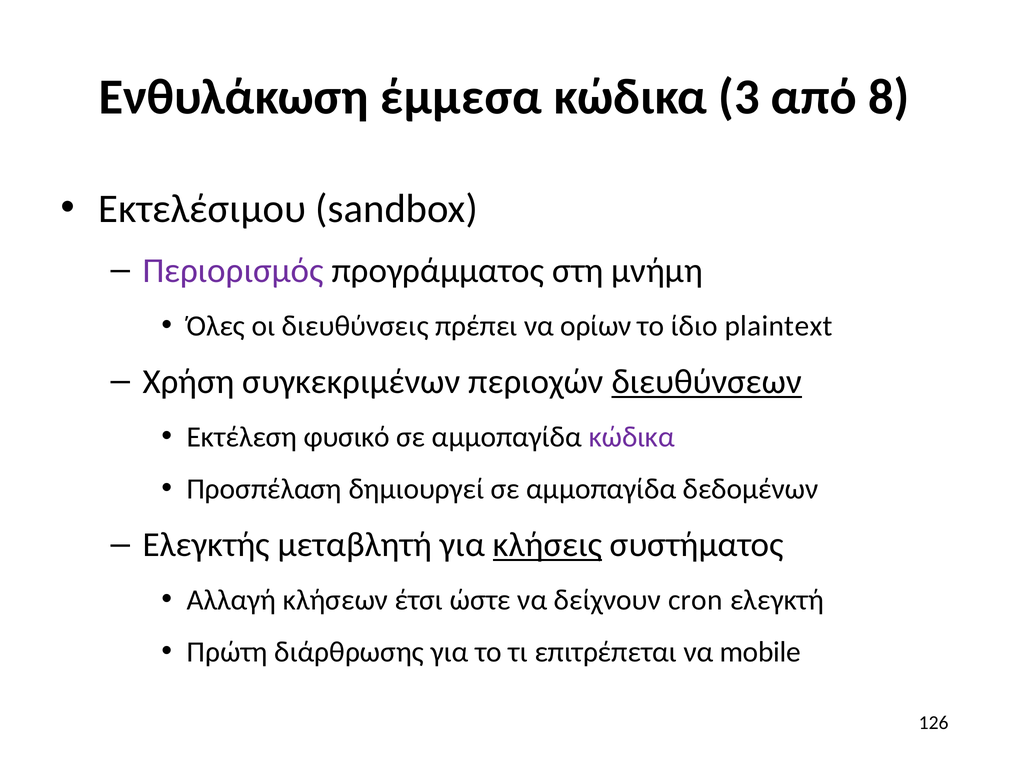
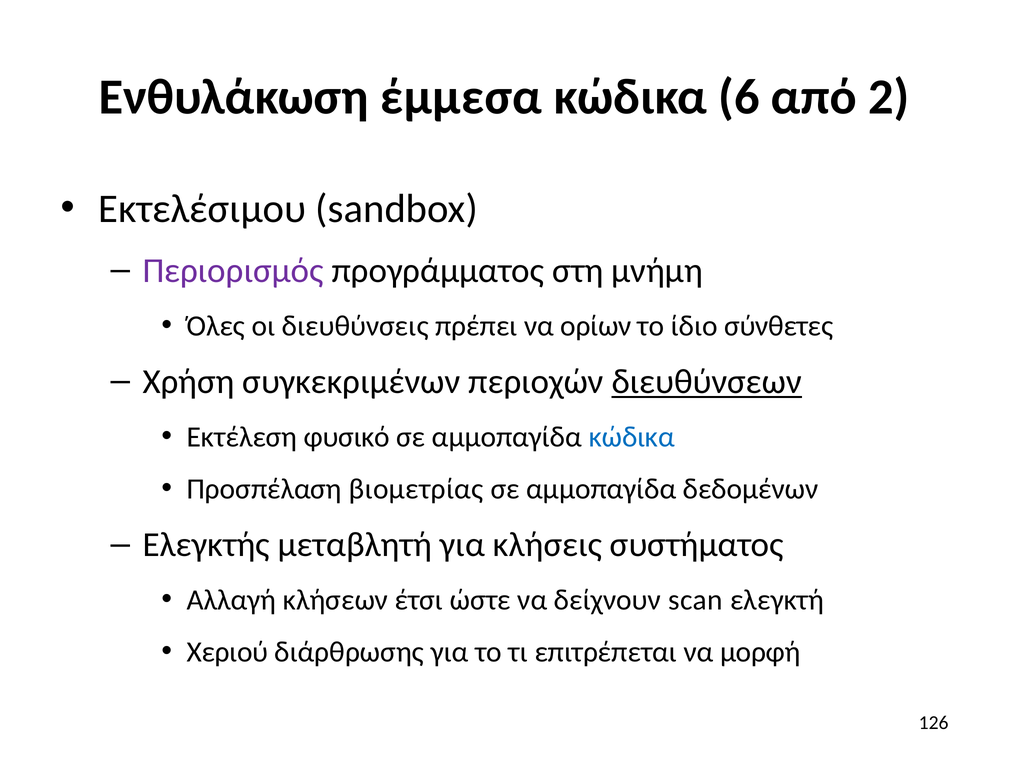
3: 3 -> 6 (739, 97)
8: 8 -> 2 (889, 97)
plaintext: plaintext -> σύνθετες (779, 326)
κώδικα colour: purple -> blue (632, 437)
δημιουργεί: δημιουργεί -> βιομετρίας (416, 489)
κλήσεις underline: present -> none (547, 545)
cron: cron -> scan (695, 600)
Πρώτη: Πρώτη -> Χεριού (227, 652)
mobile: mobile -> μορφή (760, 652)
